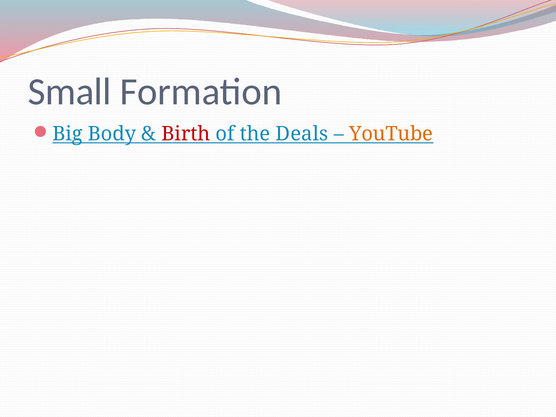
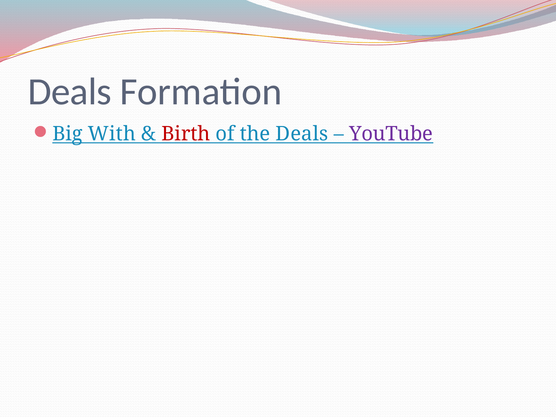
Small: Small -> Deals (70, 92)
Body: Body -> With (112, 134)
YouTube colour: orange -> purple (391, 134)
